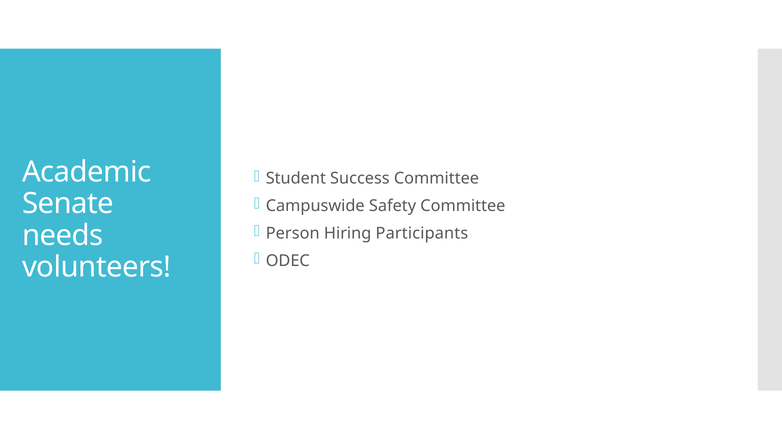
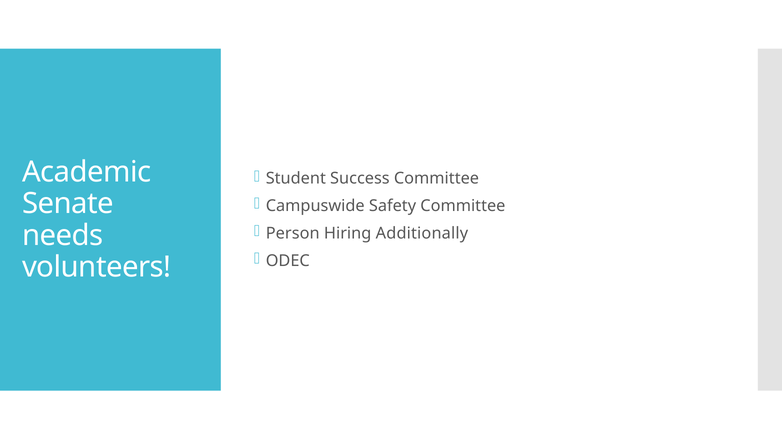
Participants: Participants -> Additionally (422, 233)
